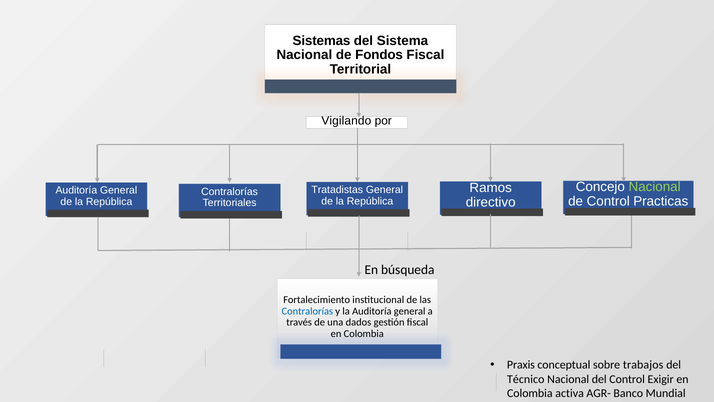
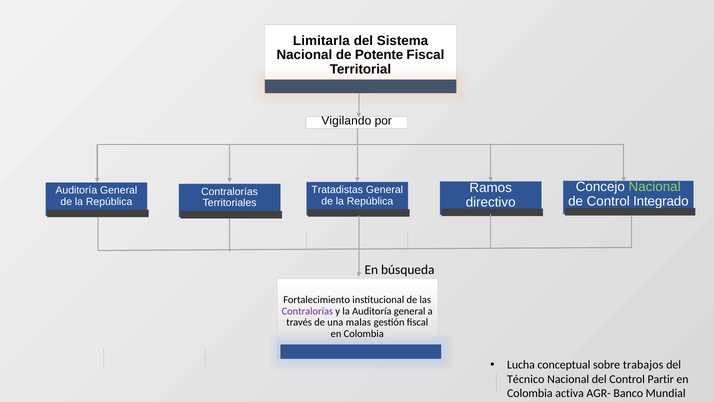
Sistemas: Sistemas -> Limitarla (321, 41)
Fondos: Fondos -> Potente (379, 55)
Practicas: Practicas -> Integrado (661, 201)
Contralorías colour: blue -> purple (307, 311)
dados: dados -> malas (358, 322)
Praxis: Praxis -> Lucha (521, 364)
Exigir: Exigir -> Partir (661, 379)
